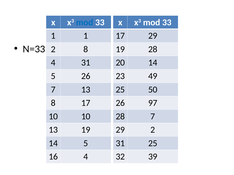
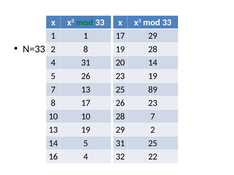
mod colour: blue -> green (85, 22)
23 49: 49 -> 19 (153, 76)
50: 50 -> 89 (153, 90)
26 97: 97 -> 23 (153, 103)
39: 39 -> 22 (153, 157)
